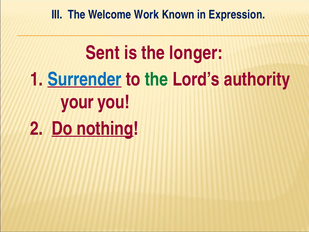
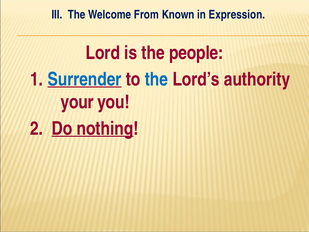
Work: Work -> From (146, 15)
Sent: Sent -> Lord (103, 53)
longer: longer -> people (196, 53)
the colour: green -> blue (156, 79)
